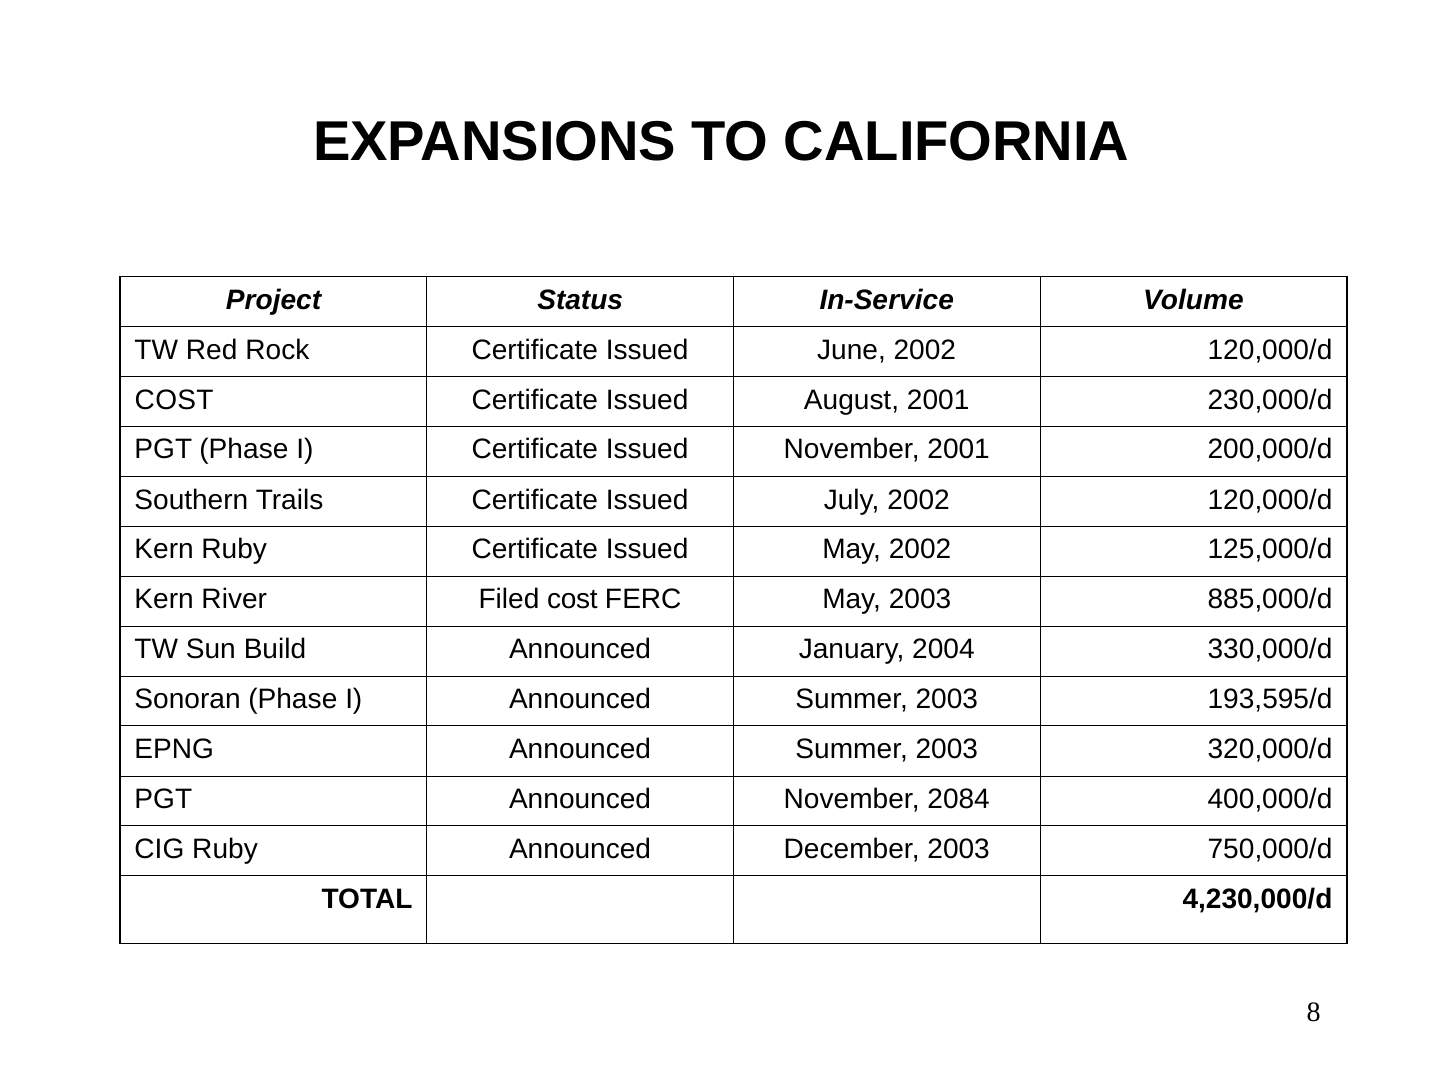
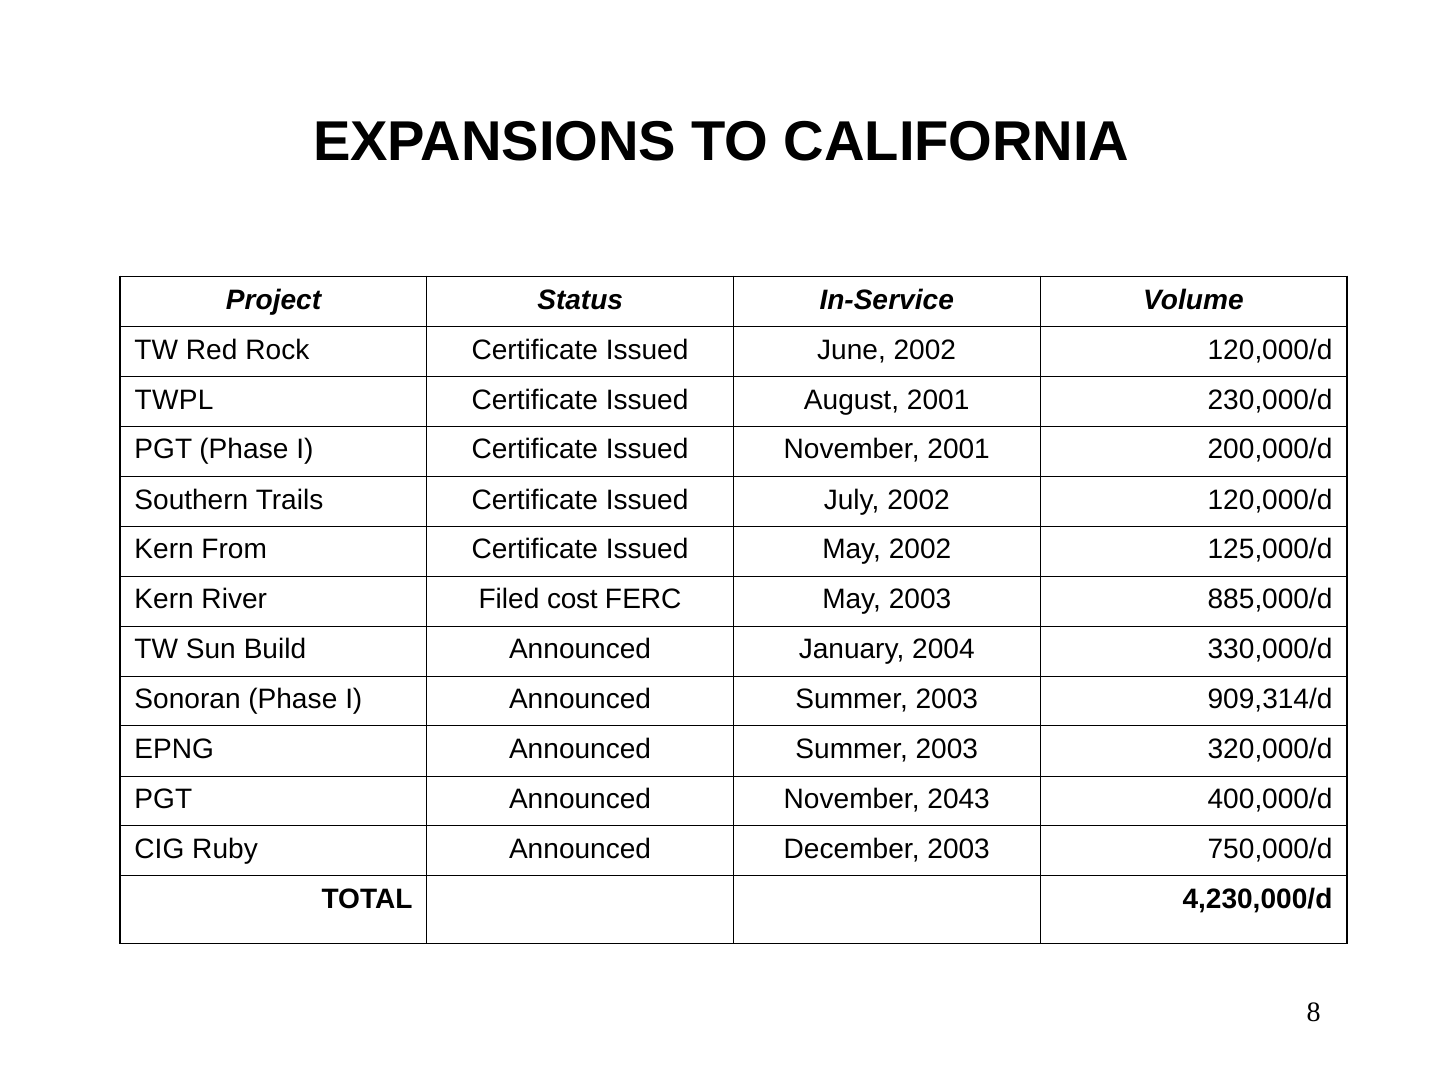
COST: COST -> TWPL (174, 400)
Kern Ruby: Ruby -> From (234, 550)
193,595/d: 193,595/d -> 909,314/d (1270, 700)
2084: 2084 -> 2043 (959, 800)
